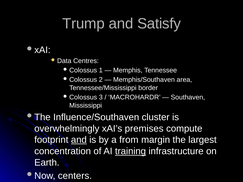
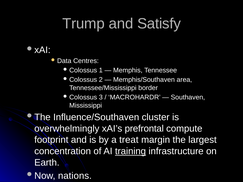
premises: premises -> prefrontal (144, 129)
and underline: present -> none (79, 140)
from: from -> treat (129, 140)
centers: centers -> nations (75, 176)
